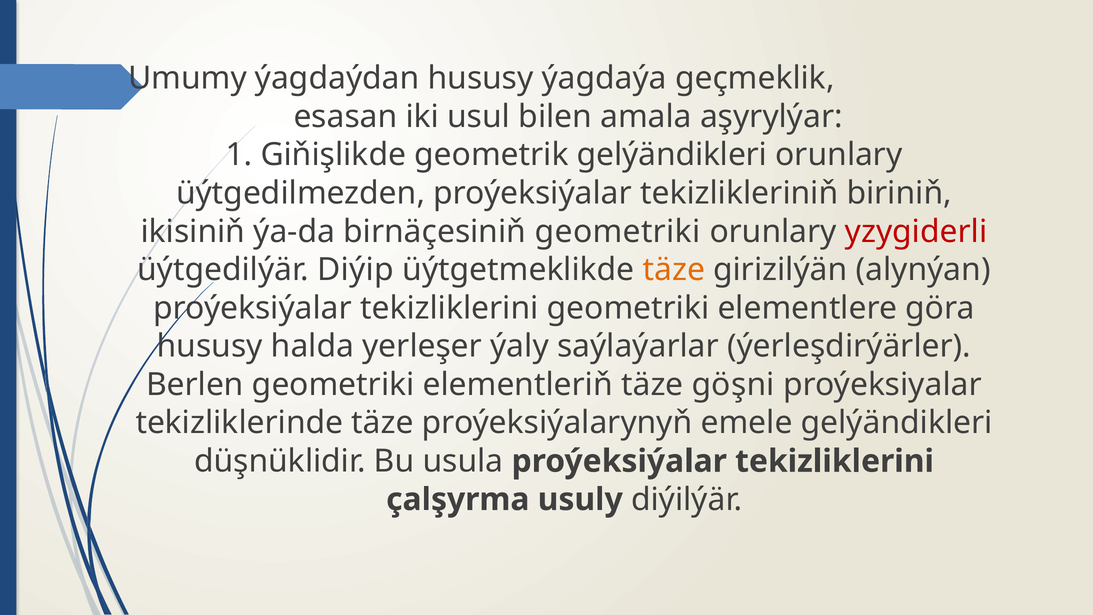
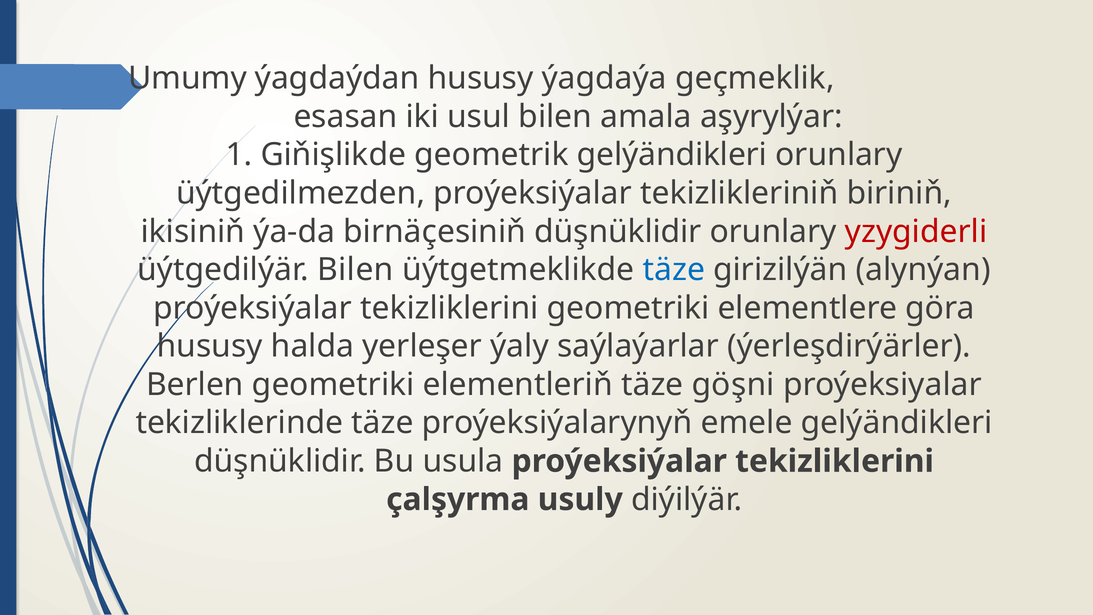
birnäçesiniň geometriki: geometriki -> düşnüklidir (618, 231)
üýtgedilýär Diýip: Diýip -> Bilen (355, 270)
täze colour: orange -> blue (674, 270)
